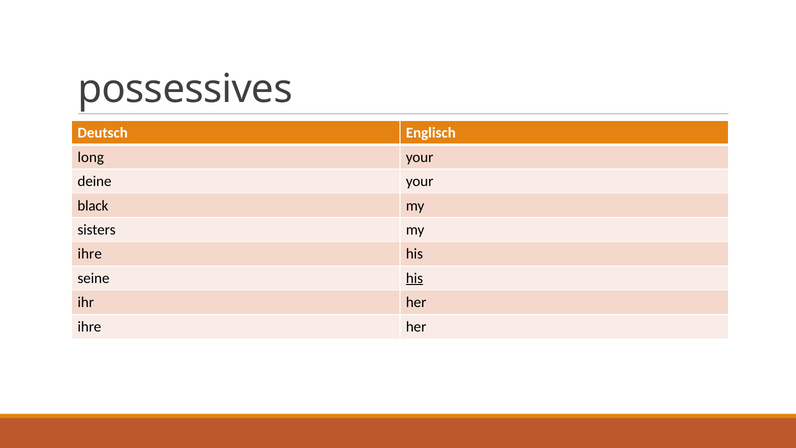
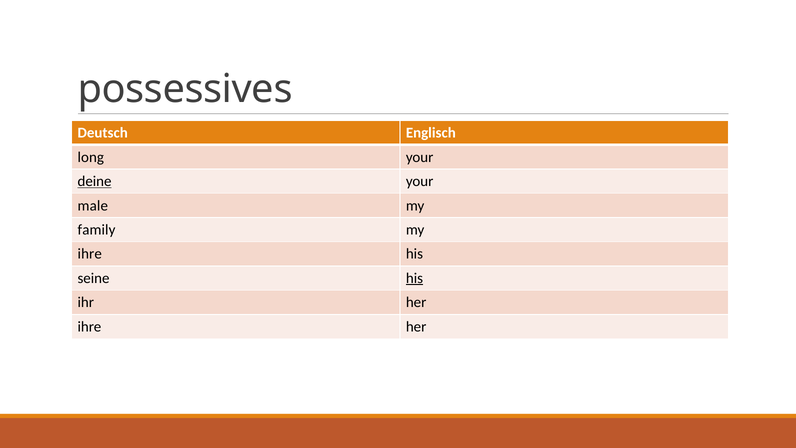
deine underline: none -> present (95, 181)
black: black -> male (93, 205)
sisters: sisters -> family (96, 230)
